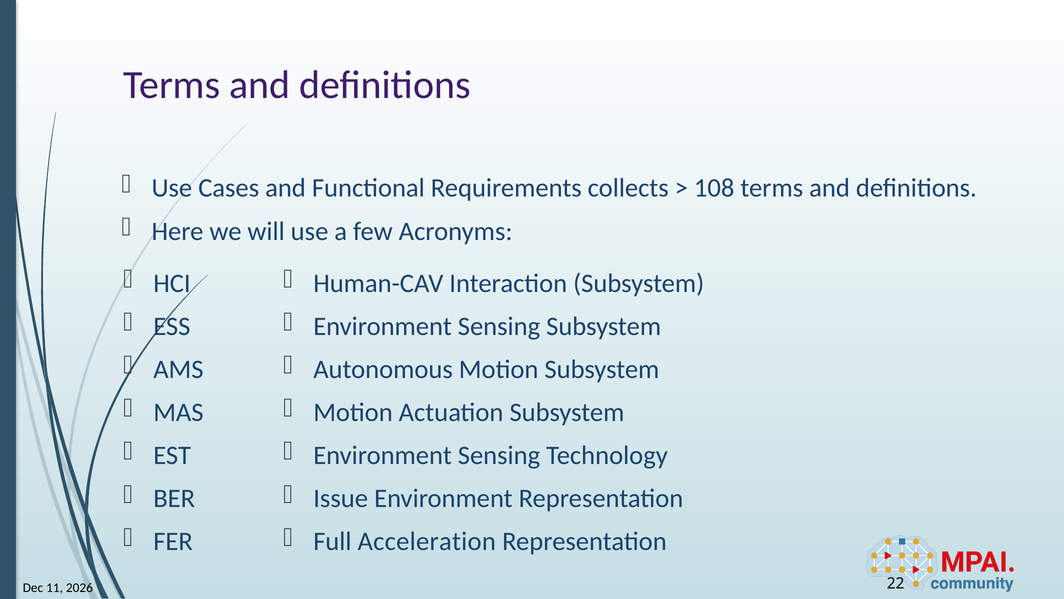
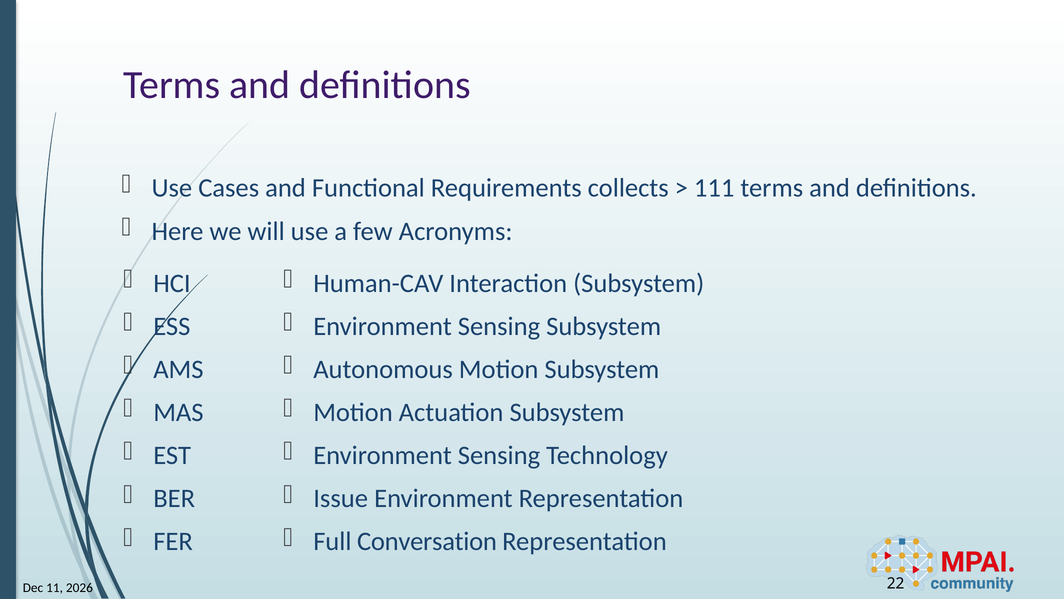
108: 108 -> 111 (714, 188)
Acceleration: Acceleration -> Conversation (427, 541)
